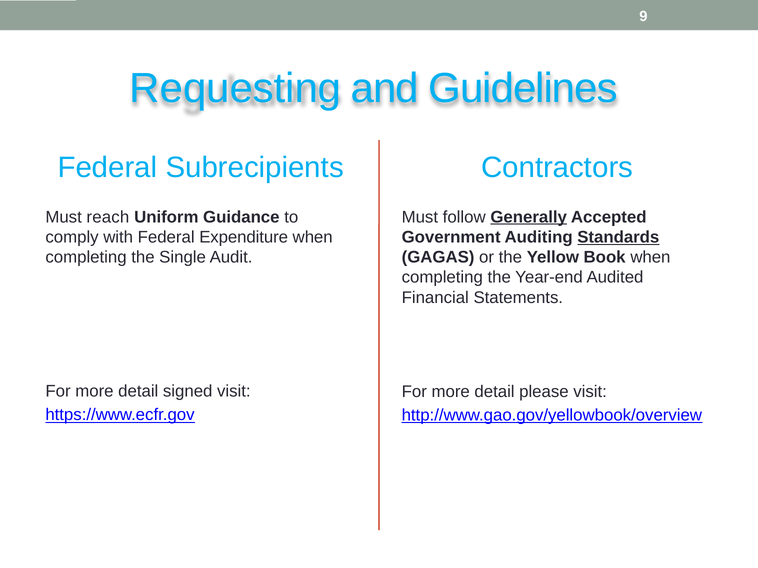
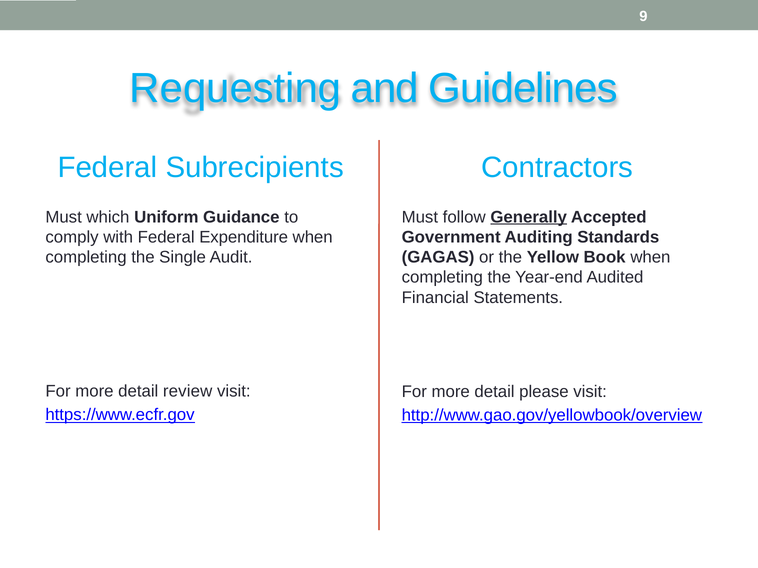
reach: reach -> which (108, 217)
Standards underline: present -> none (618, 237)
signed: signed -> review (188, 392)
